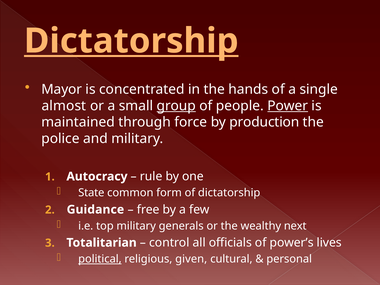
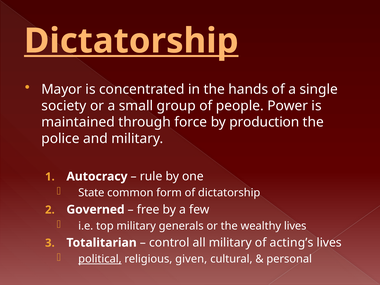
almost: almost -> society (64, 106)
group underline: present -> none (176, 106)
Power underline: present -> none (288, 106)
Guidance: Guidance -> Governed (96, 210)
wealthy next: next -> lives (295, 226)
all officials: officials -> military (230, 243)
power’s: power’s -> acting’s (292, 243)
